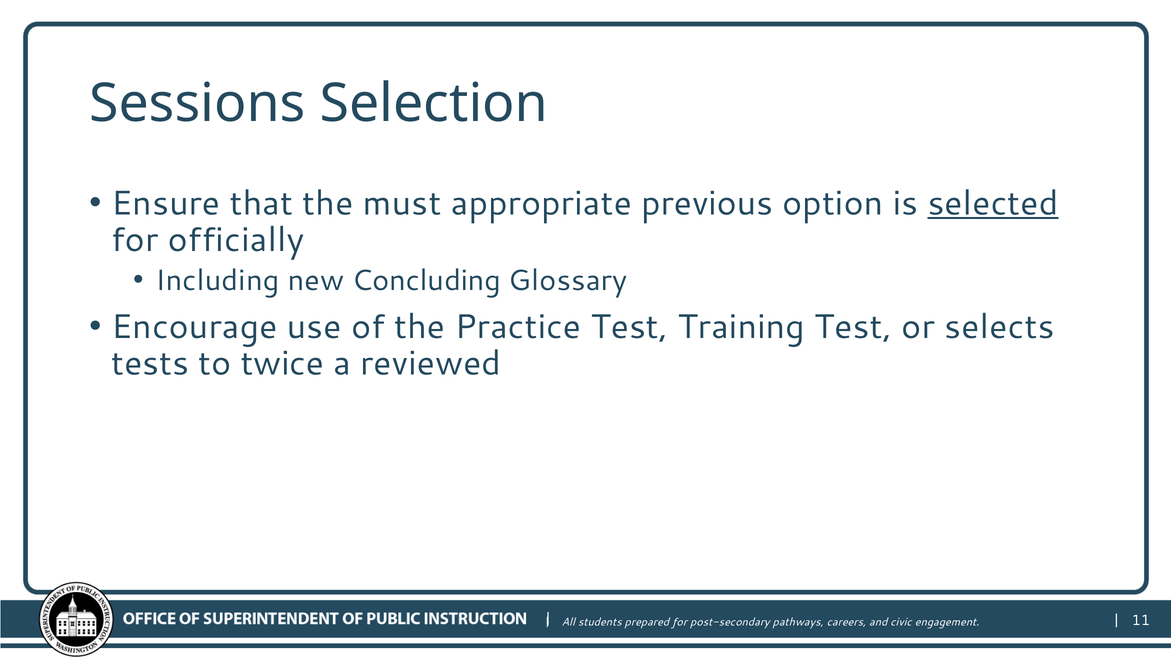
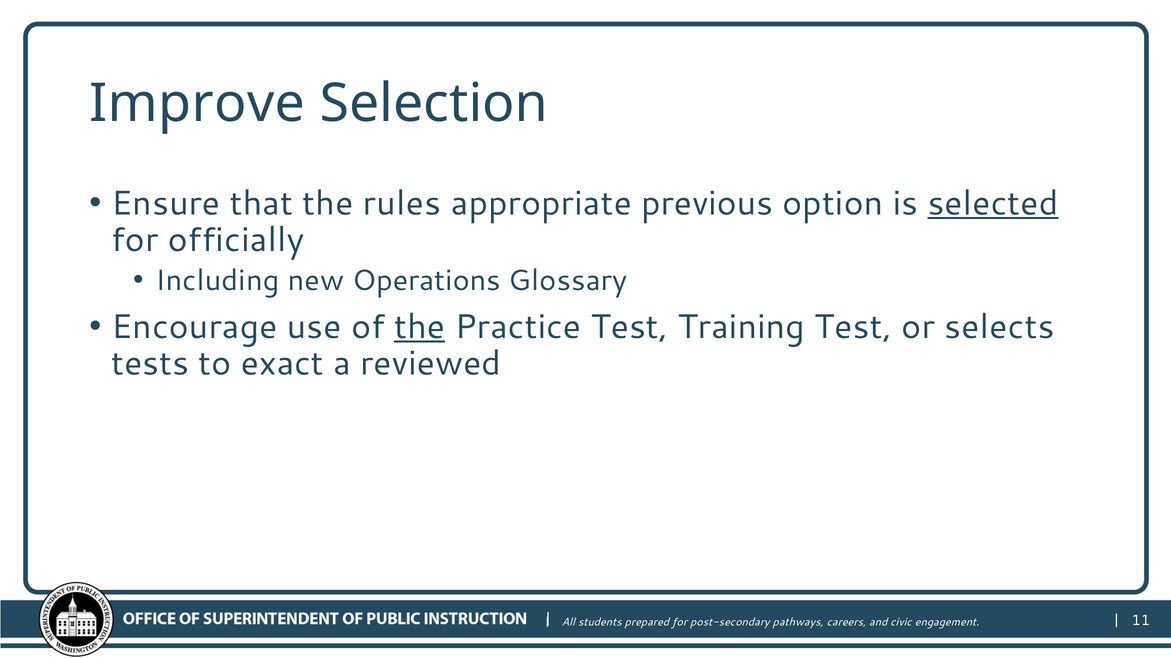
Sessions: Sessions -> Improve (197, 104)
must: must -> rules (402, 203)
Concluding: Concluding -> Operations (426, 281)
the underline: none -> present (420, 327)
twice: twice -> exact (282, 364)
